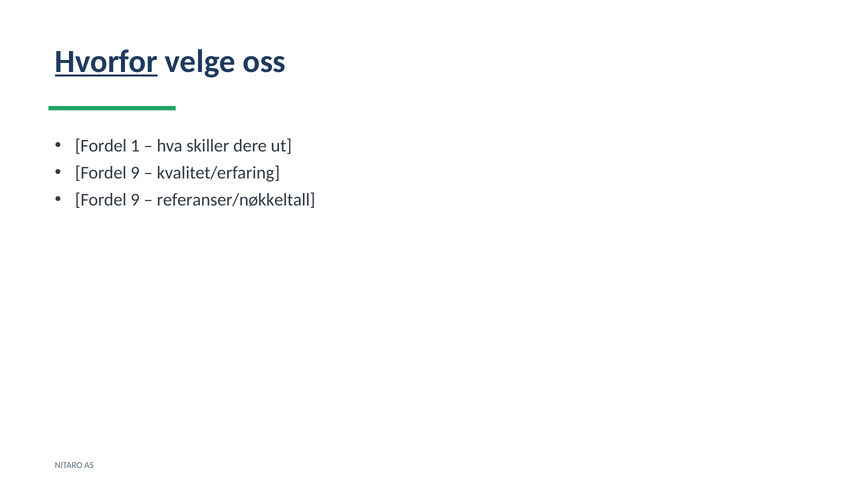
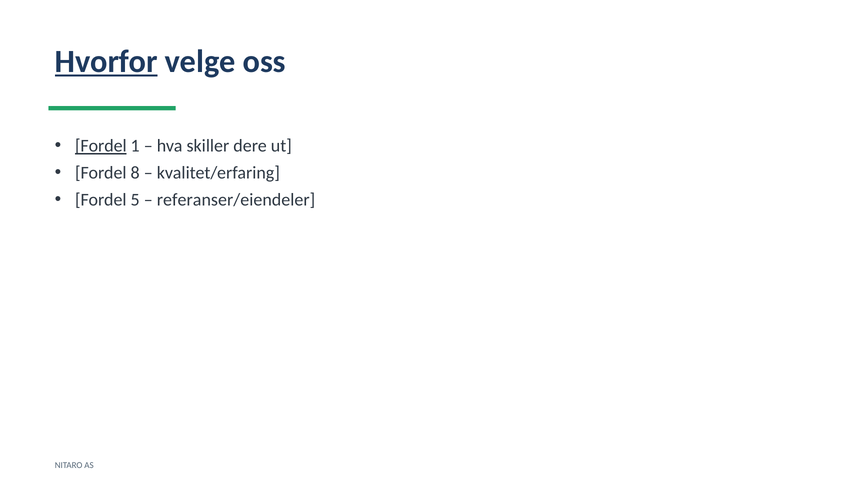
Fordel underline: none -> present (101, 146)
9: 9 -> 8 (135, 173)
9: 9 -> 5 (135, 200)
referanser/nøkkeltall: referanser/nøkkeltall -> referanser/eiendeler (236, 200)
